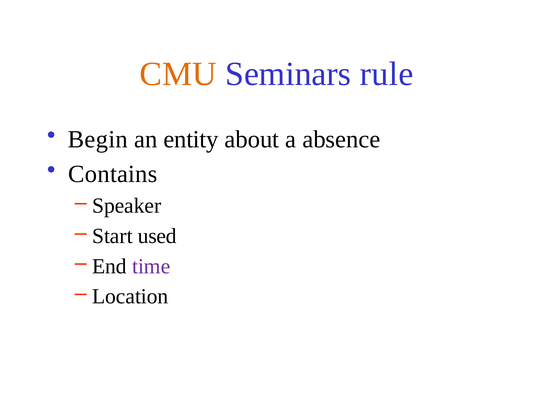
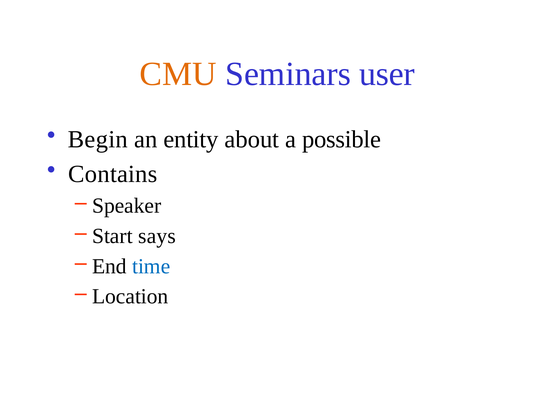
rule: rule -> user (387, 74)
absence: absence -> possible (342, 139)
used: used -> says (157, 236)
time colour: purple -> blue (151, 266)
